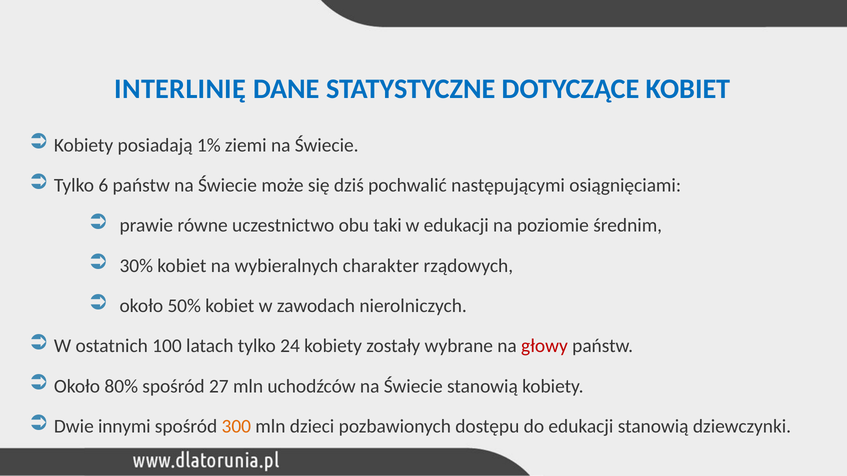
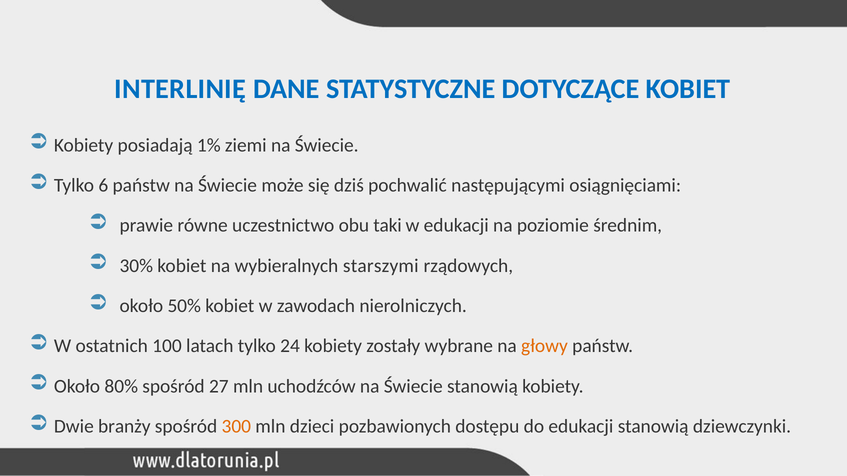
charakter: charakter -> starszymi (381, 266)
głowy colour: red -> orange (544, 346)
innymi: innymi -> branży (124, 427)
